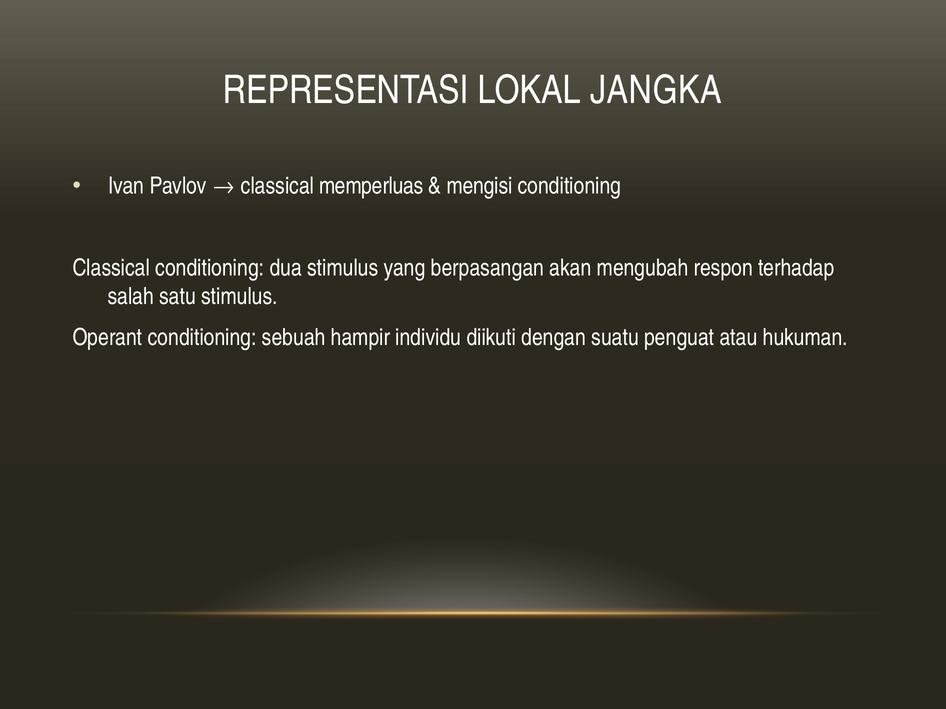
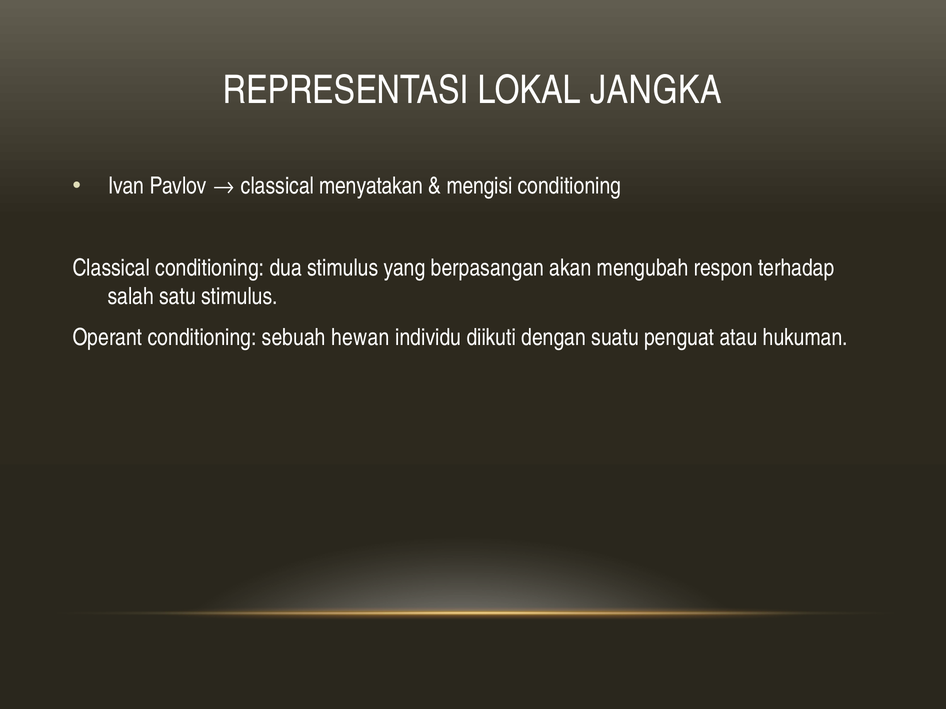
memperluas: memperluas -> menyatakan (371, 186)
hampir: hampir -> hewan (360, 338)
